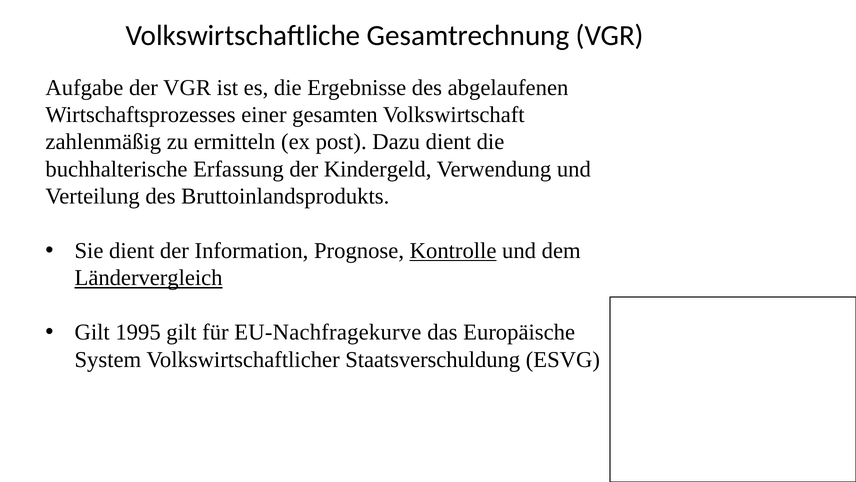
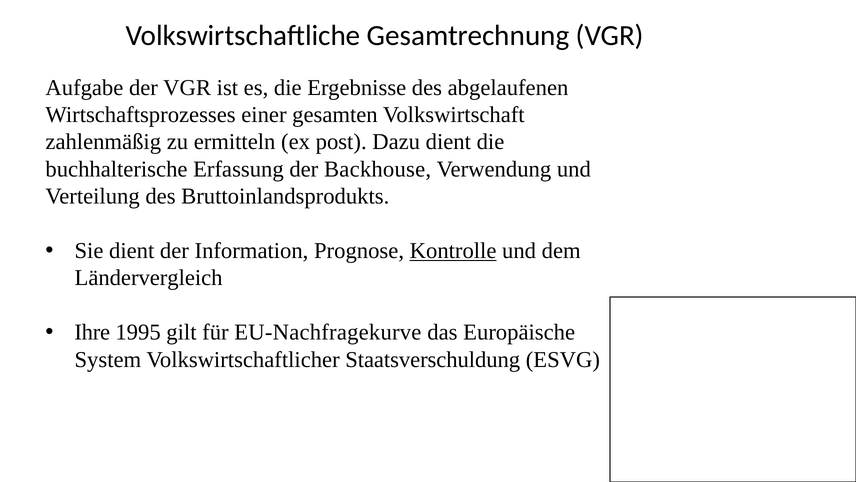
Kindergeld: Kindergeld -> Backhouse (378, 169)
Ländervergleich underline: present -> none (149, 278)
Gilt: Gilt -> Ihre (92, 332)
